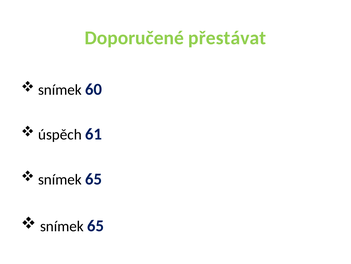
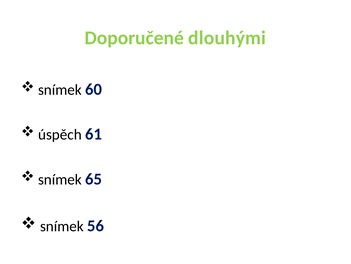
přestávat: přestávat -> dlouhými (227, 38)
65: 65 -> 56 (96, 225)
